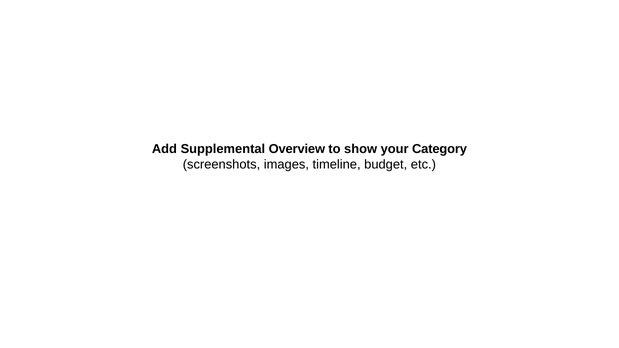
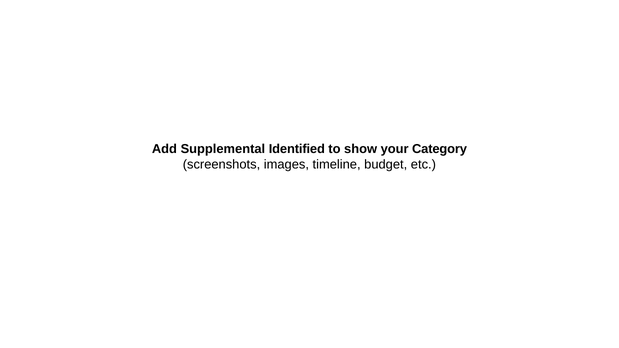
Overview: Overview -> Identified (297, 149)
